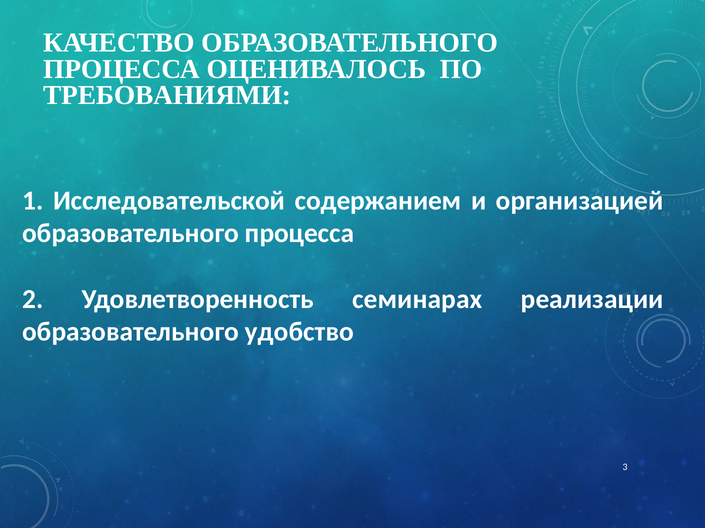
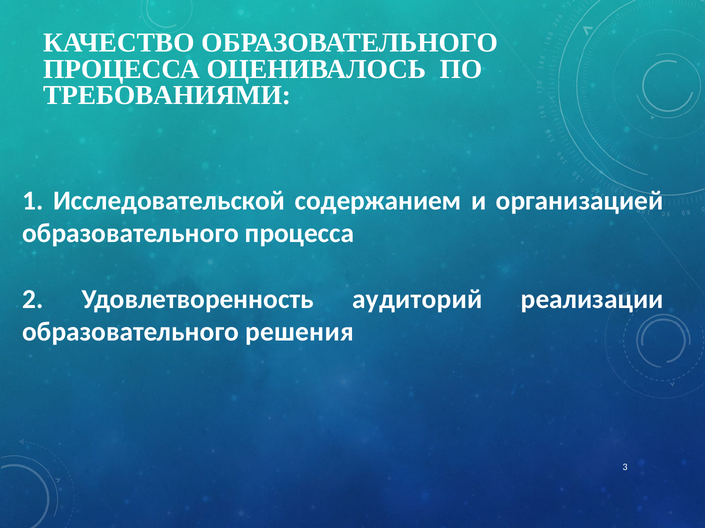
семинарах: семинарах -> аудиторий (417, 300)
удобство: удобство -> решения (299, 332)
